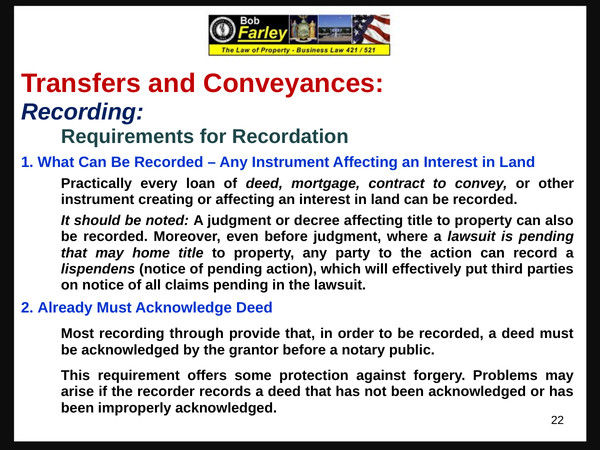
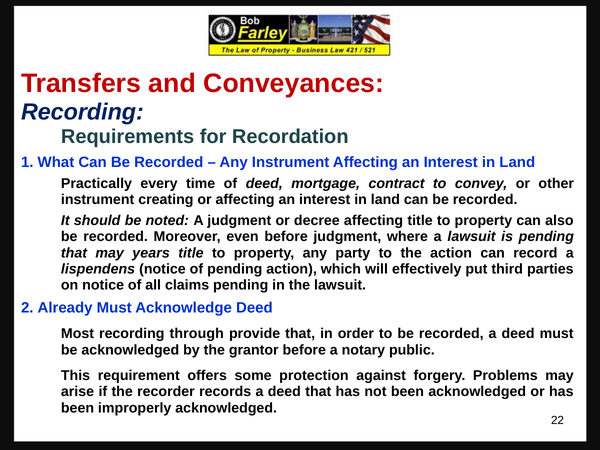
loan: loan -> time (201, 184)
home: home -> years (151, 253)
